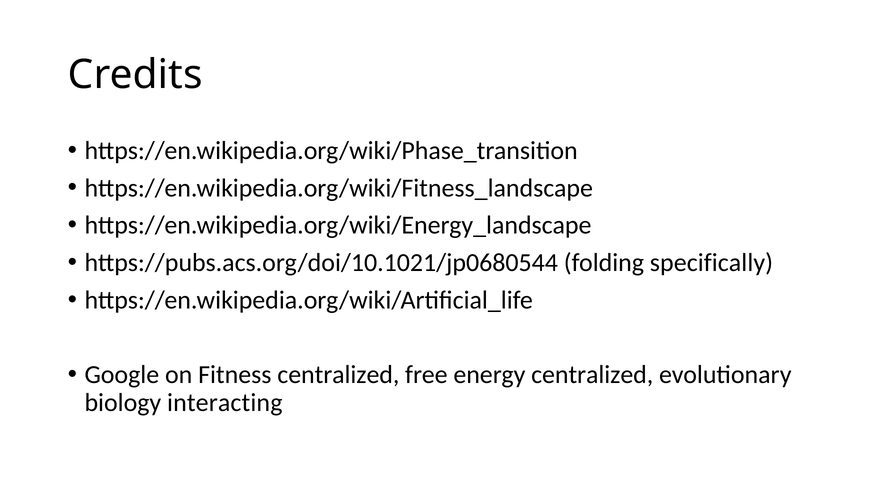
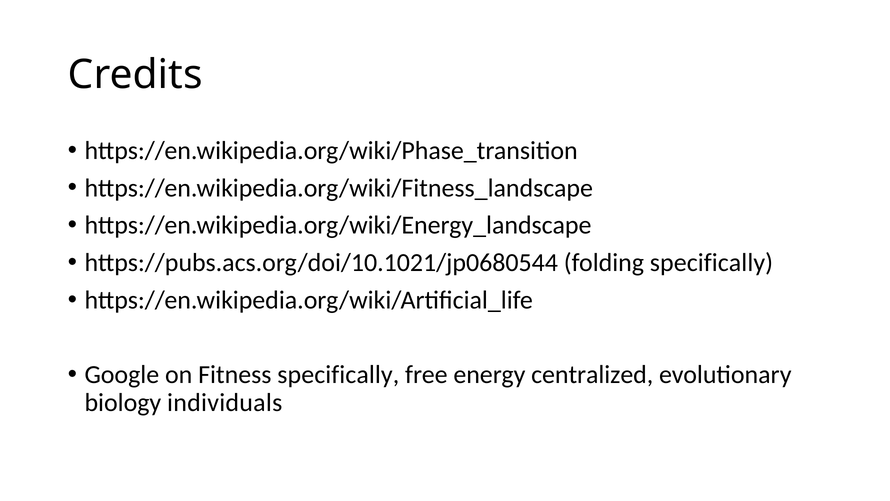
Fitness centralized: centralized -> specifically (338, 374)
interacting: interacting -> individuals (225, 402)
